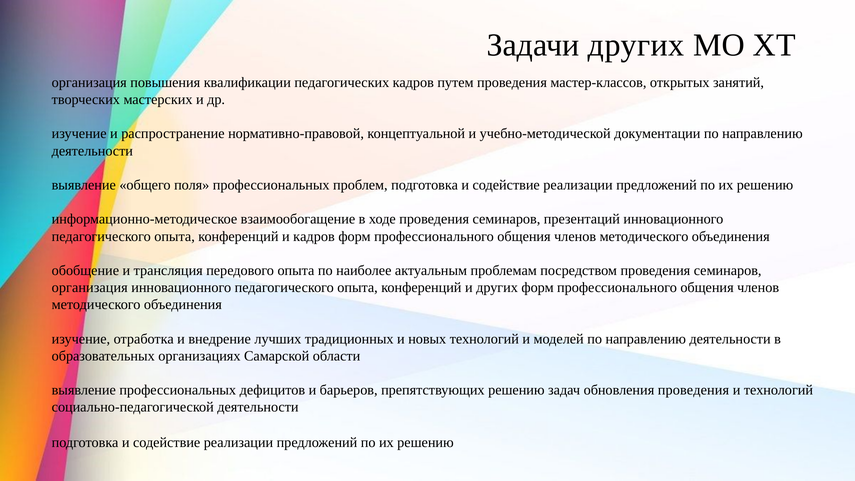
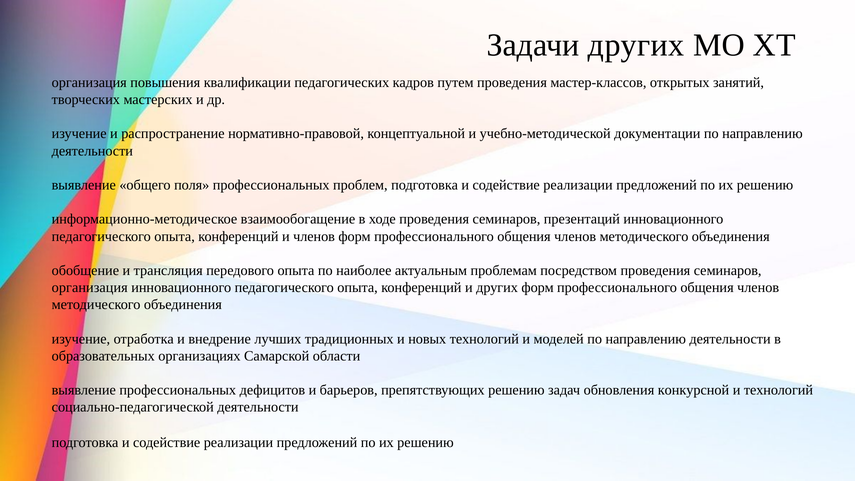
и кадров: кадров -> членов (314, 236)
обновления проведения: проведения -> конкурсной (693, 390)
